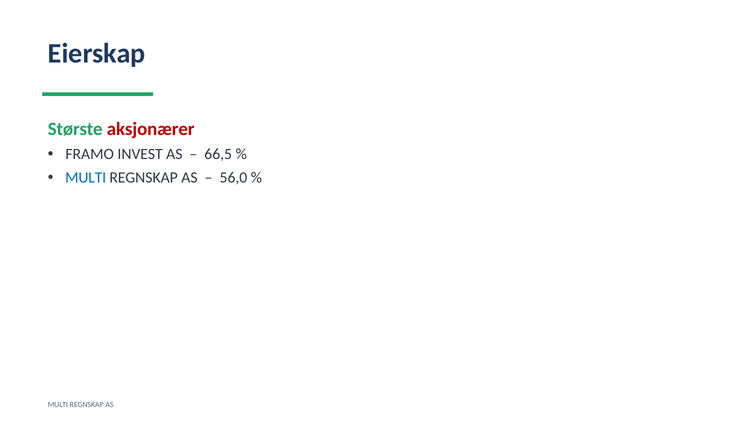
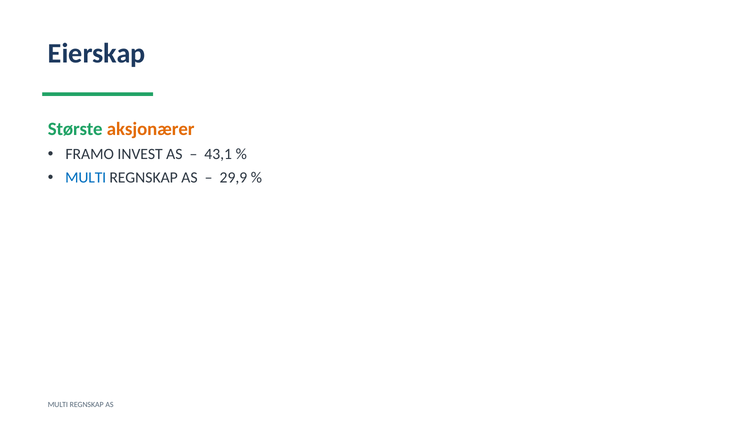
aksjonærer colour: red -> orange (151, 129)
66,5: 66,5 -> 43,1 (218, 154)
56,0: 56,0 -> 29,9 (233, 178)
